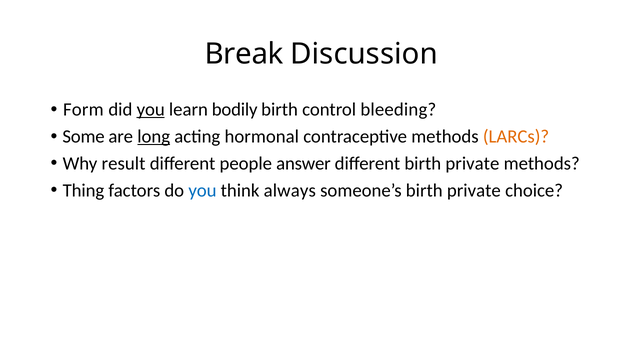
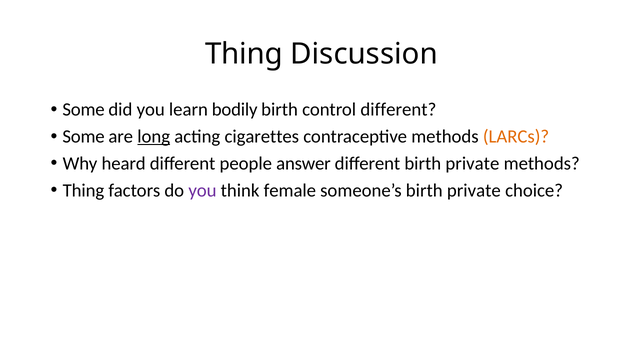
Break: Break -> Thing (244, 54)
Form: Form -> Some (84, 109)
you underline: present -> none (151, 109)
control bleeding: bleeding -> different (398, 109)
hormonal: hormonal -> cigarettes (262, 136)
result: result -> heard (124, 163)
you colour: blue -> purple (202, 190)
always: always -> female (290, 190)
